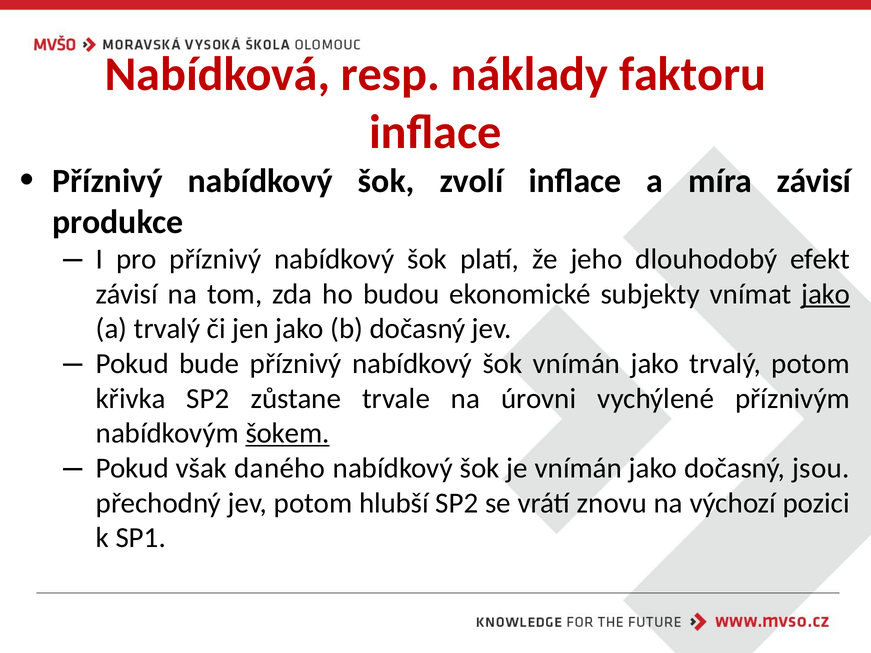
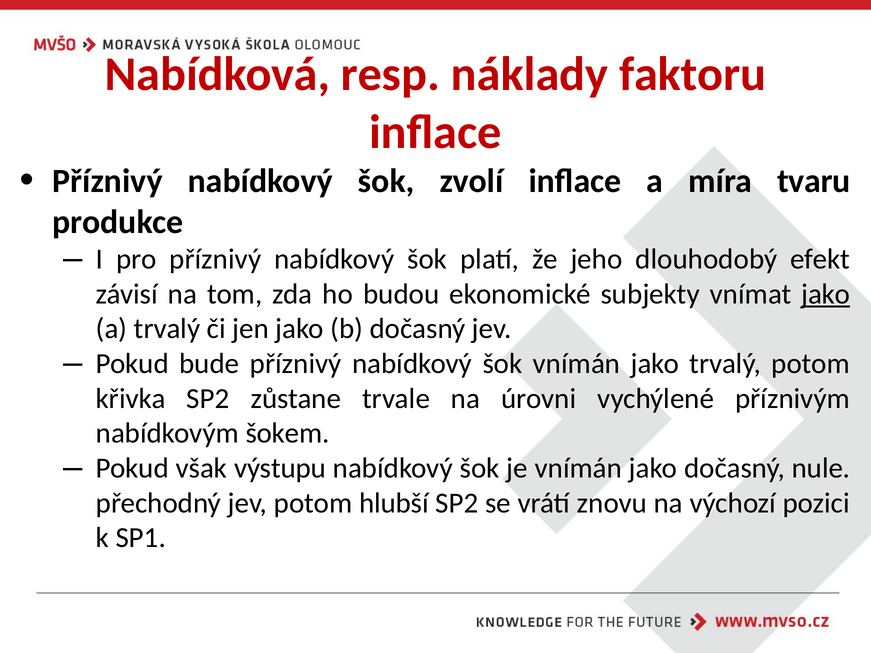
míra závisí: závisí -> tvaru (814, 181)
šokem underline: present -> none (288, 434)
daného: daného -> výstupu (280, 468)
jsou: jsou -> nule (821, 468)
